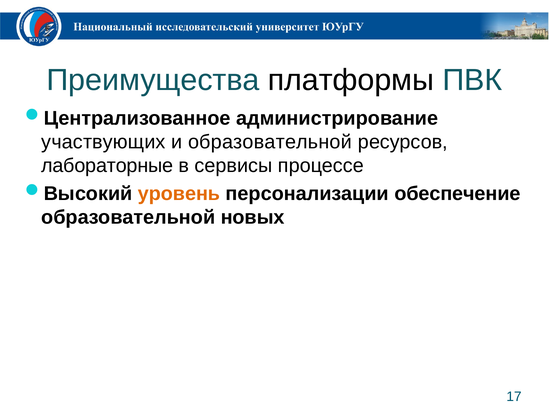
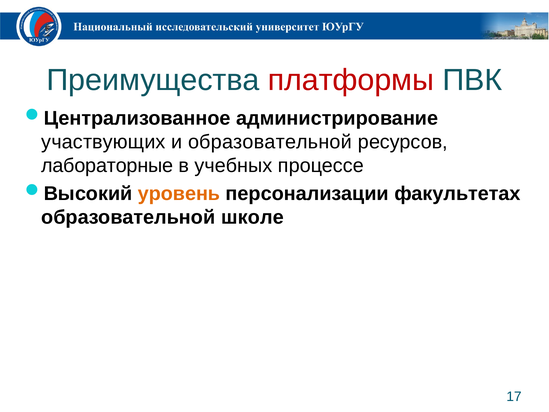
платформы colour: black -> red (351, 80)
сервисы: сервисы -> учебных (233, 166)
обеспечение: обеспечение -> факультетах (457, 193)
новых: новых -> школе (252, 217)
